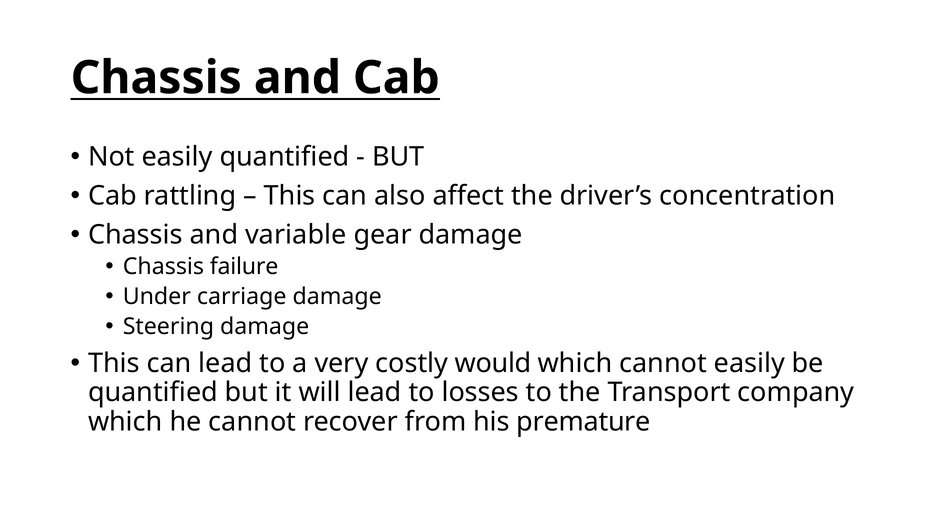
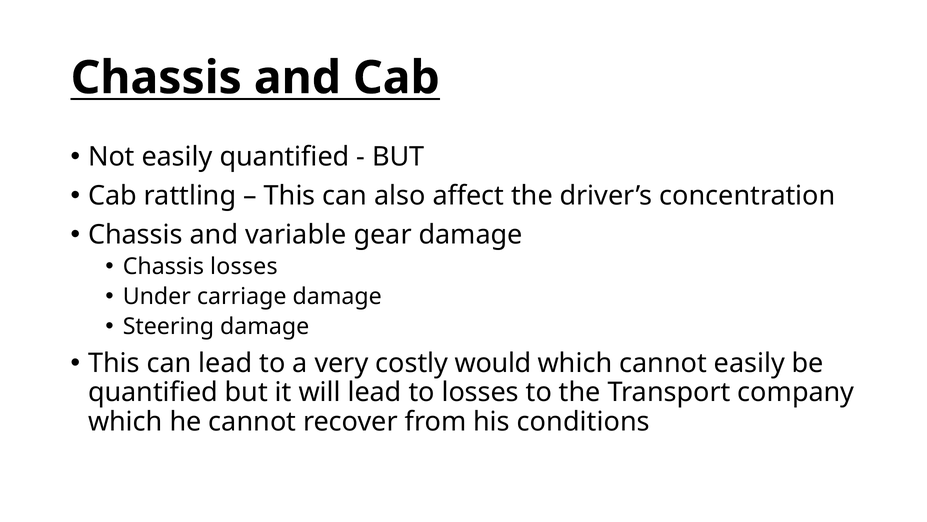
Chassis failure: failure -> losses (244, 266)
premature: premature -> conditions (583, 421)
